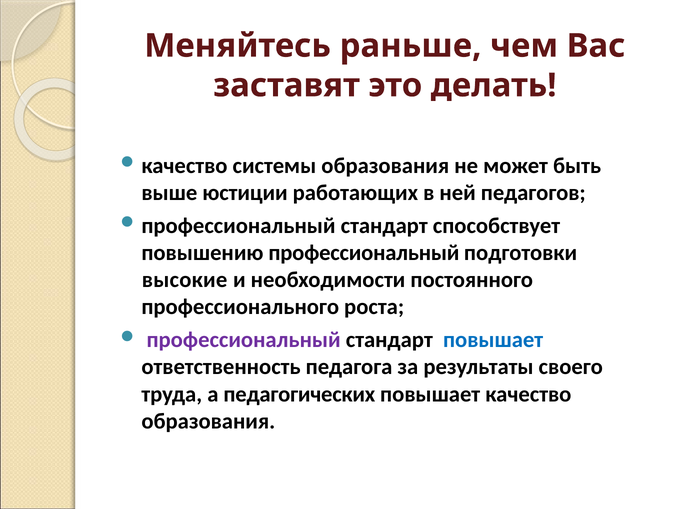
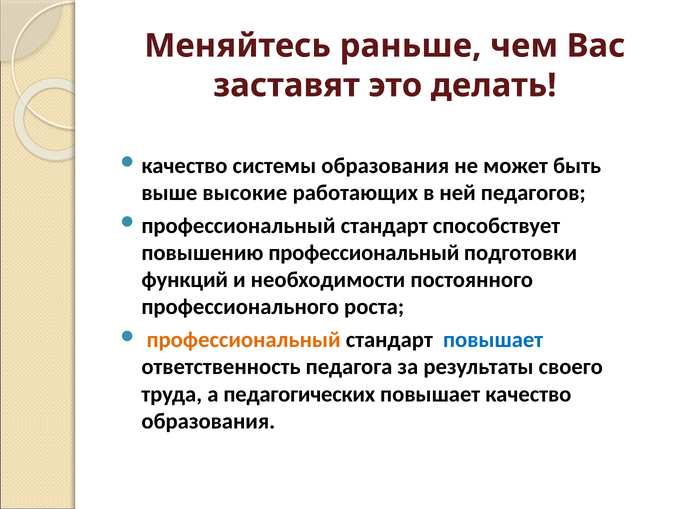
юстиции: юстиции -> высокие (245, 193)
высокие: высокие -> функций (185, 280)
профессиональный colour: purple -> orange (244, 340)
